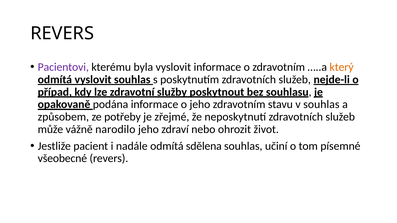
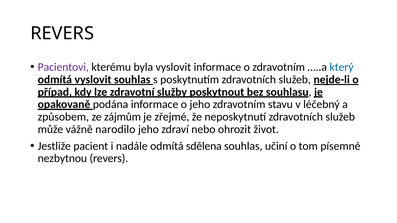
který colour: orange -> blue (342, 67)
v souhlas: souhlas -> léčebný (321, 105)
potřeby: potřeby -> zájmům (123, 117)
všeobecné: všeobecné -> nezbytnou (62, 159)
